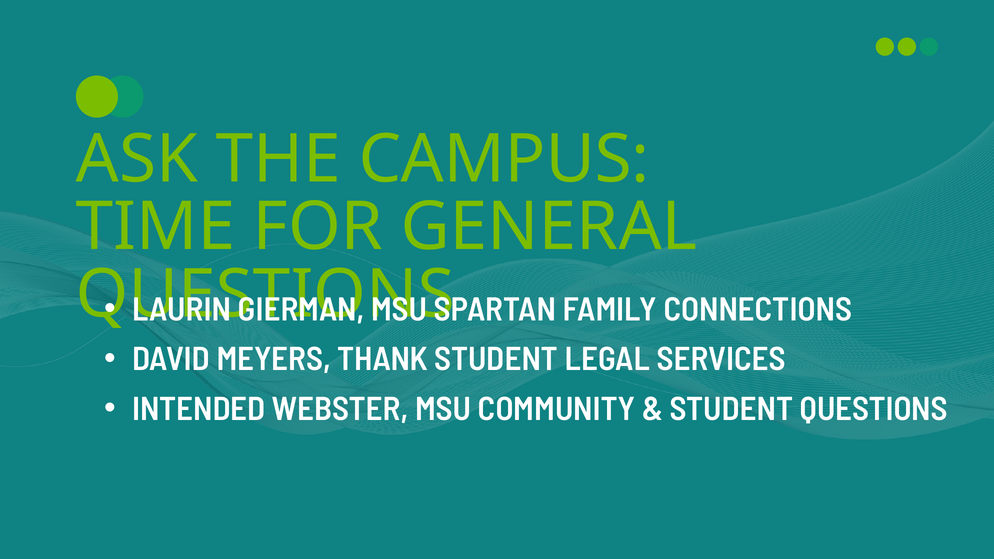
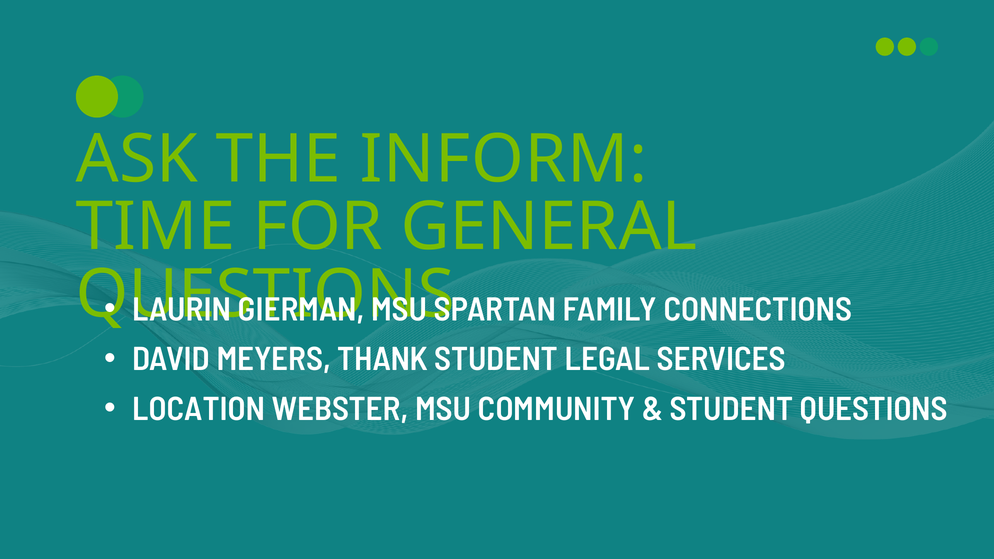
CAMPUS: CAMPUS -> INFORM (504, 159)
INTENDED: INTENDED -> LOCATION (199, 409)
